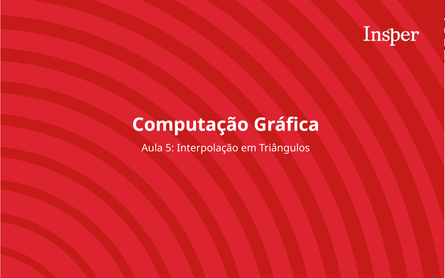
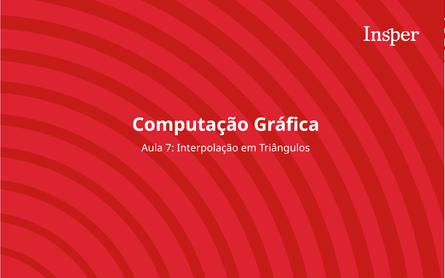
5: 5 -> 7 (170, 148)
